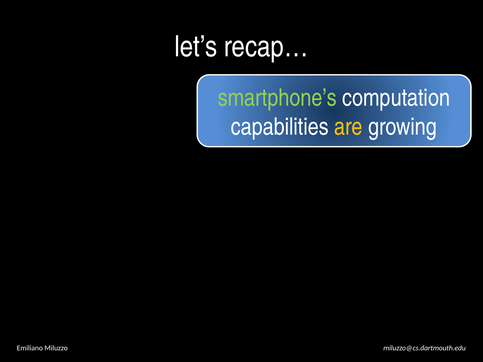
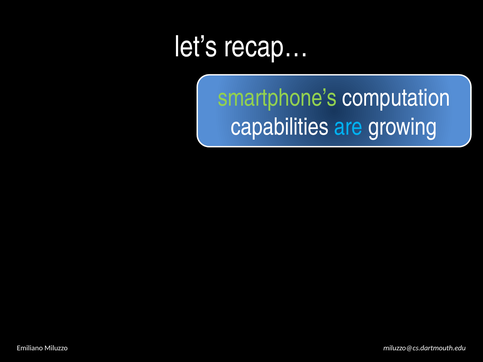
are colour: yellow -> light blue (348, 127)
